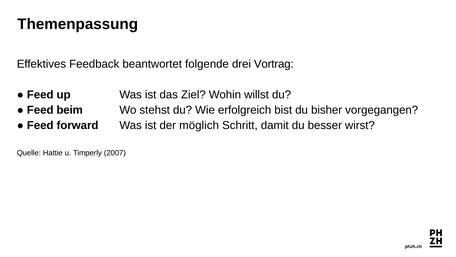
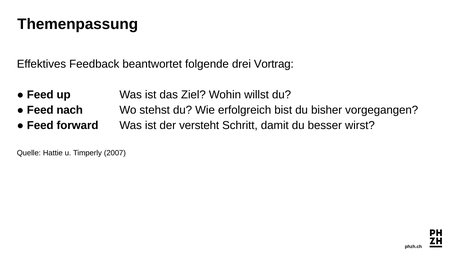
beim: beim -> nach (70, 110)
möglich: möglich -> versteht (199, 125)
